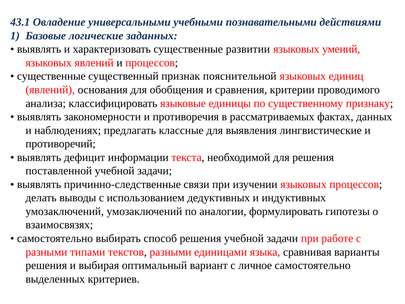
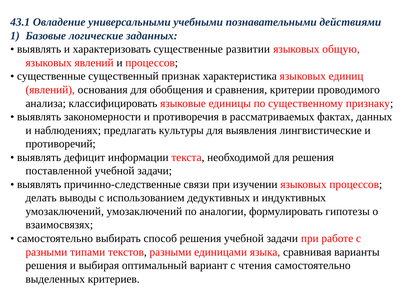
умений: умений -> общую (341, 49)
пояснительной: пояснительной -> характеристика (240, 76)
классные: классные -> культуры (181, 130)
личное: личное -> чтения (255, 265)
